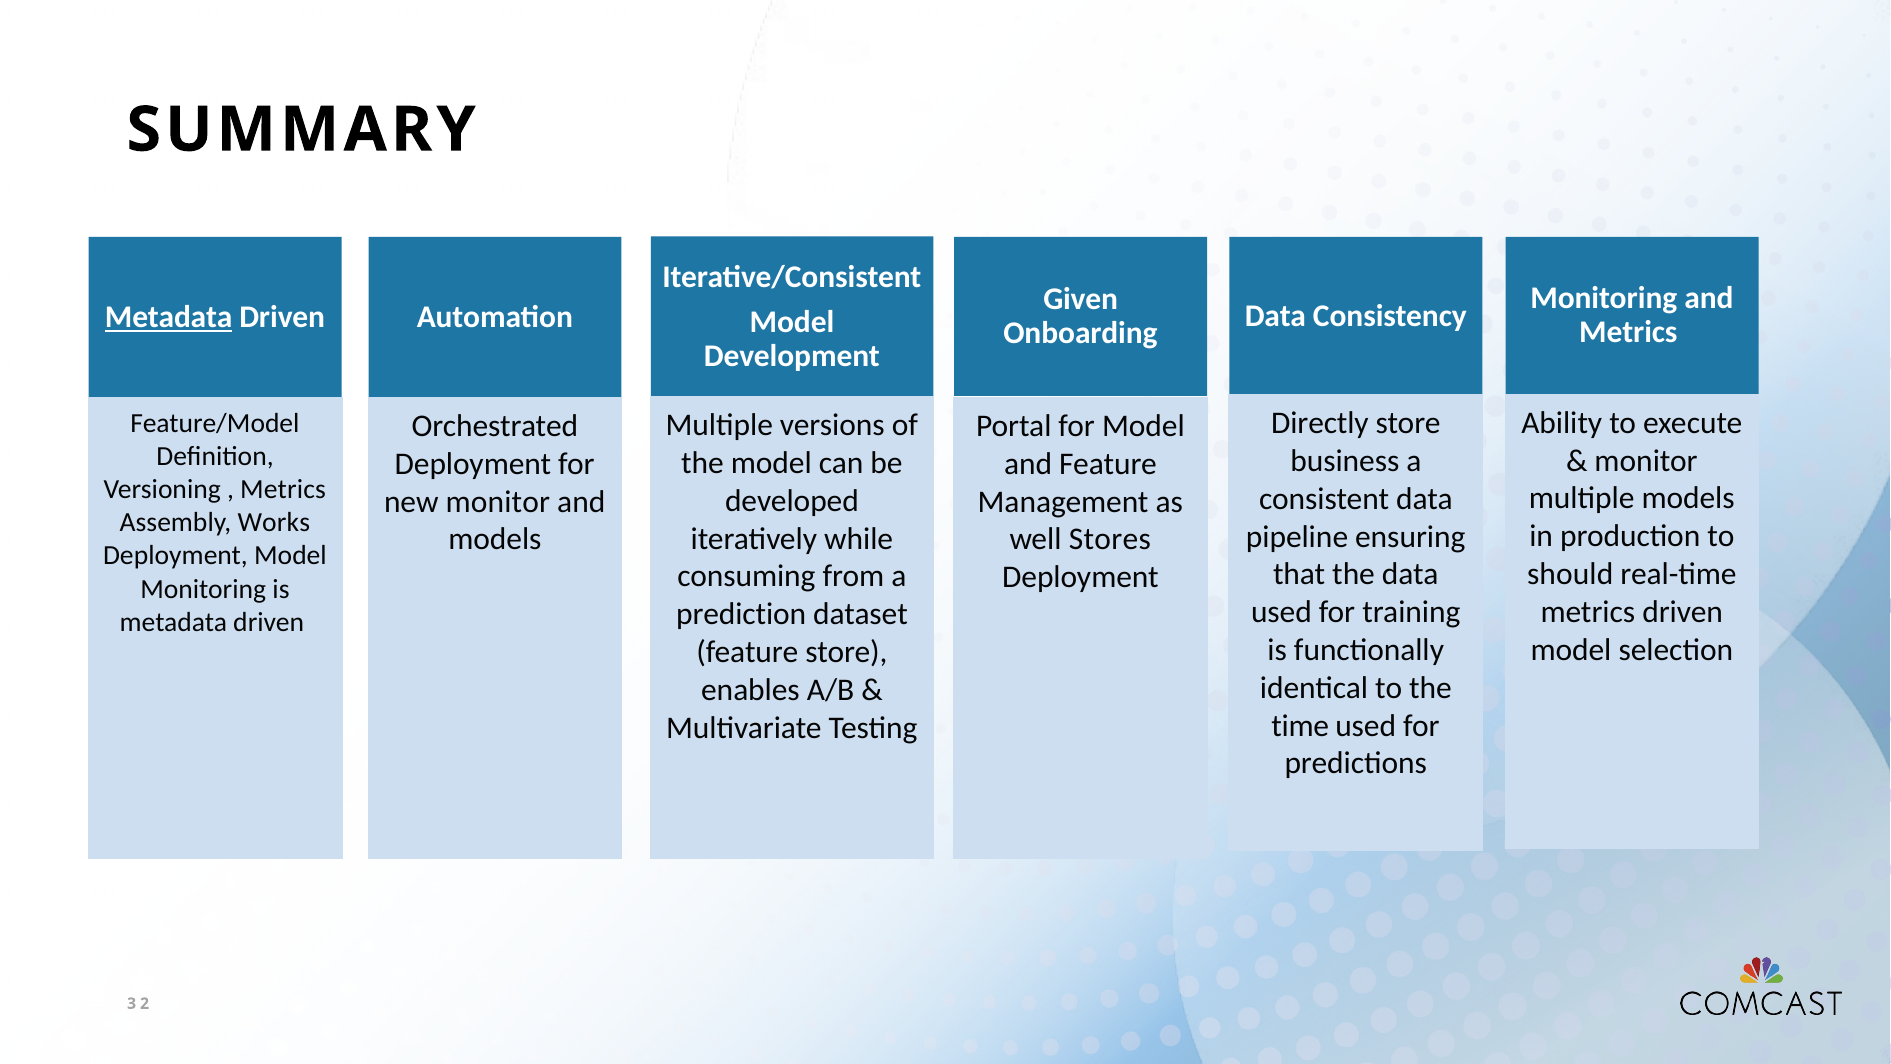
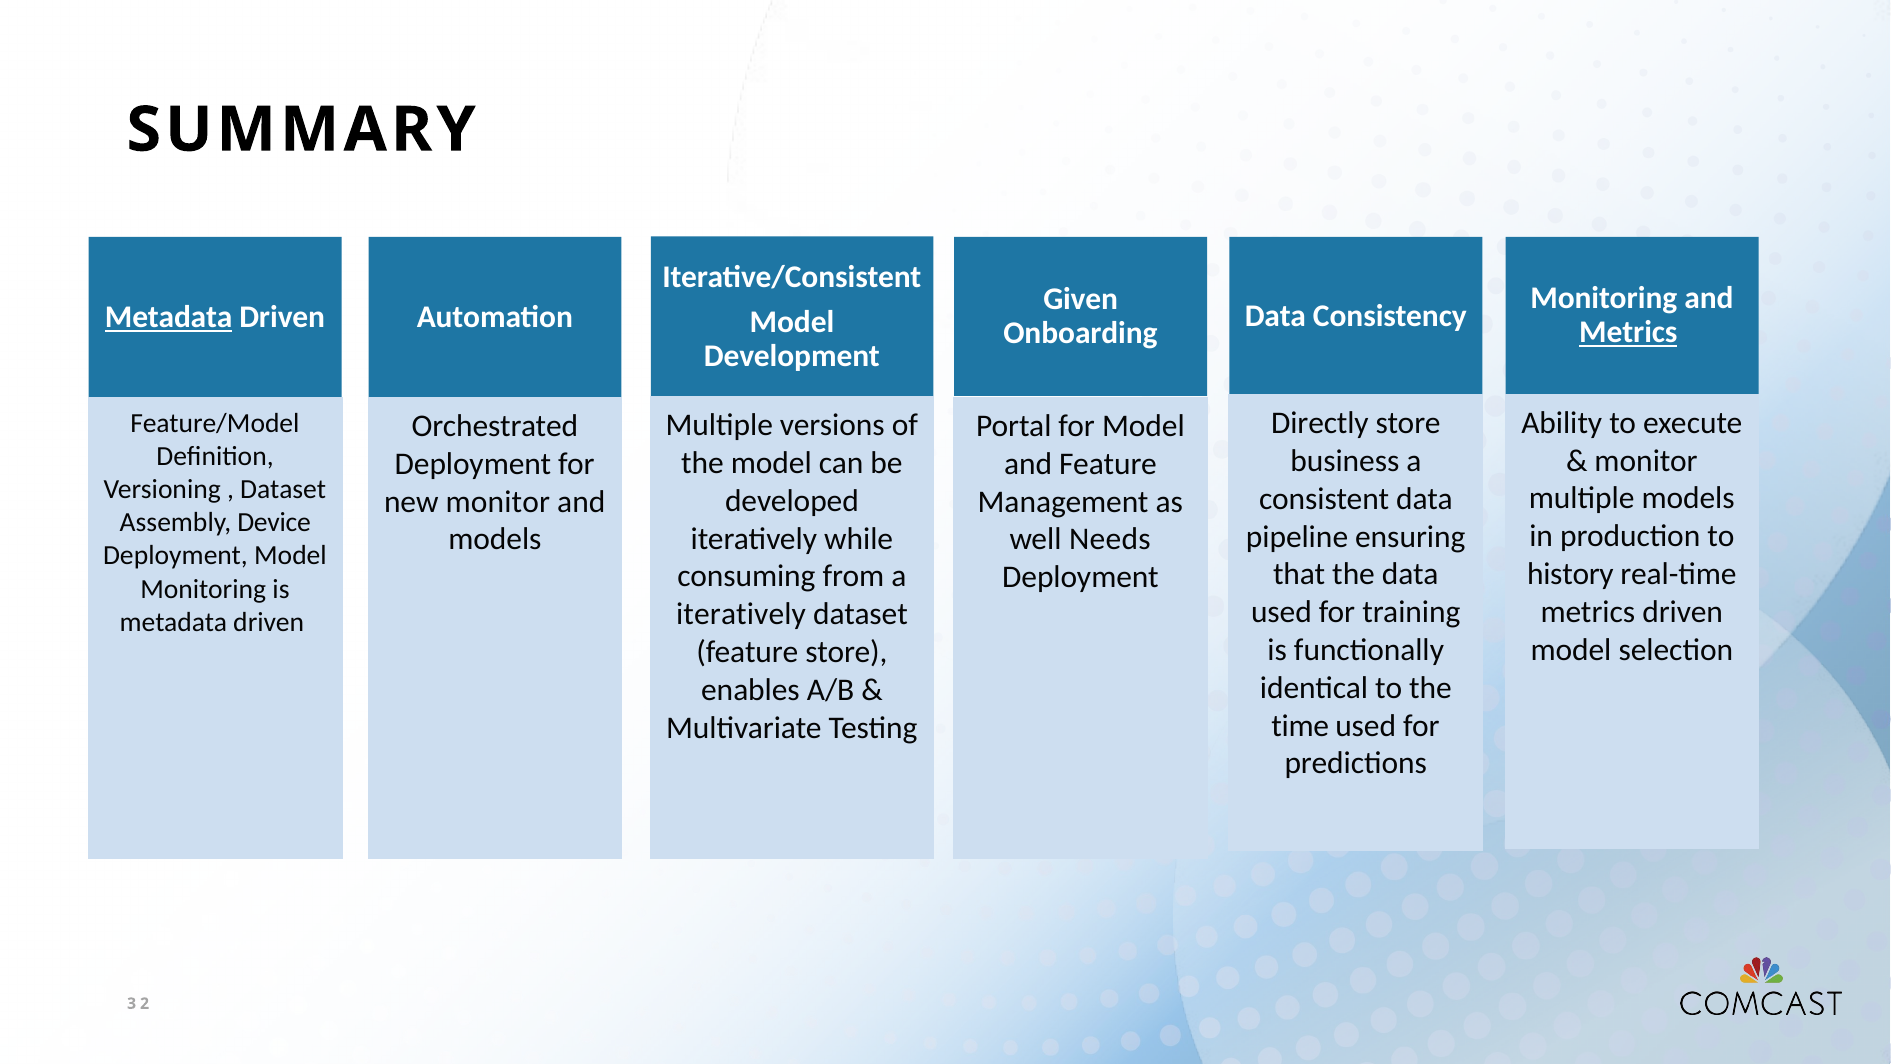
Metrics underline: none -> present (1628, 332)
Metrics: Metrics -> Dataset (283, 489)
Works: Works -> Device (274, 523)
Stores: Stores -> Needs (1110, 539)
should: should -> history (1570, 574)
prediction: prediction -> iteratively (741, 614)
